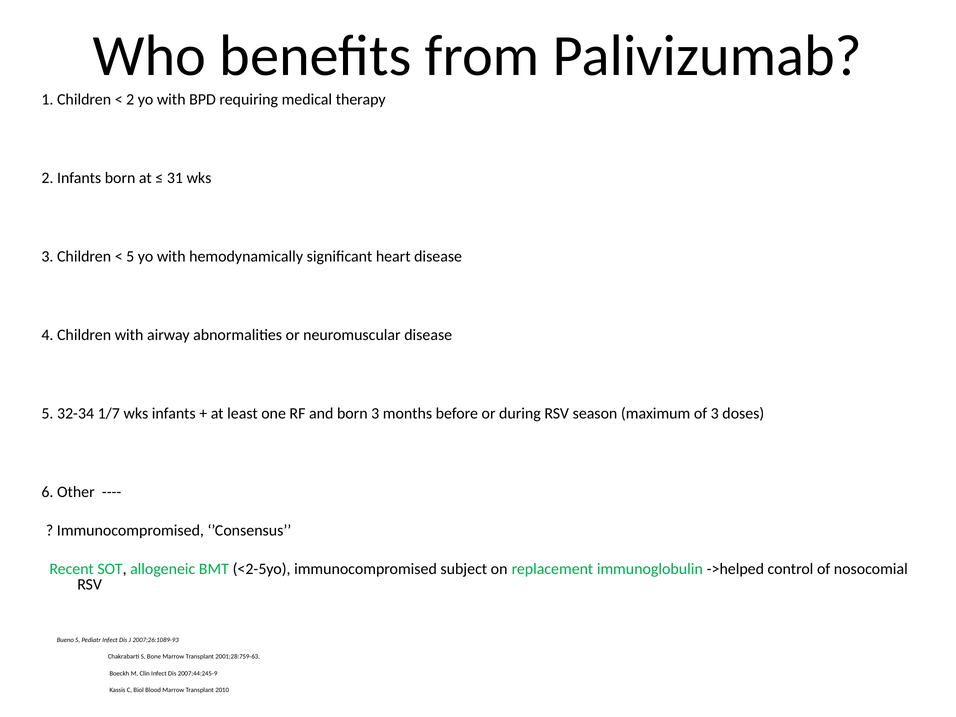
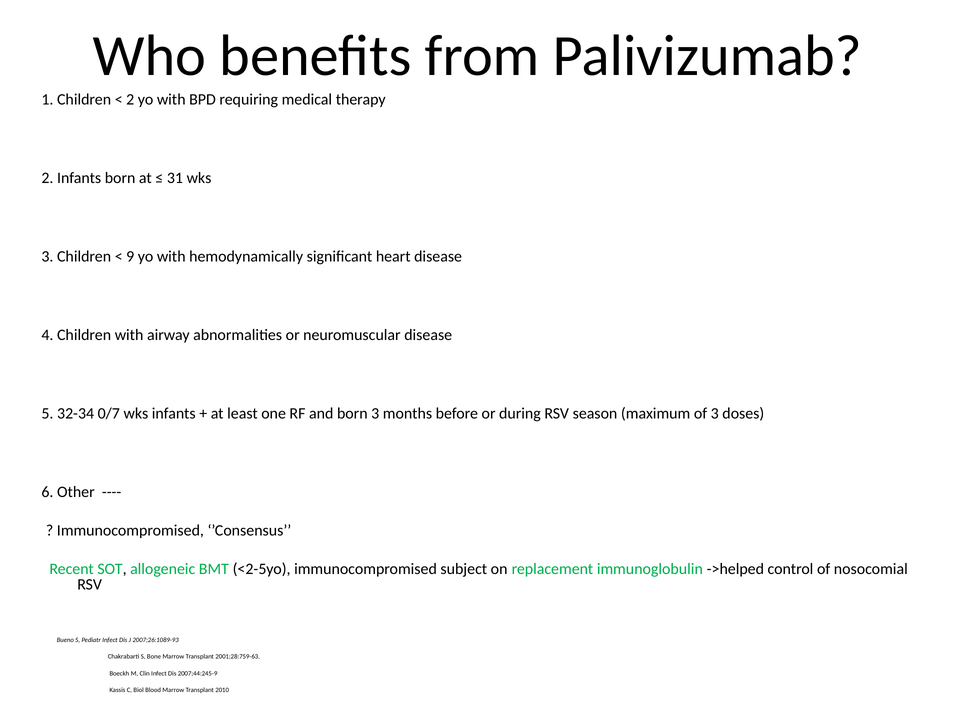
5: 5 -> 9 (130, 257)
1/7: 1/7 -> 0/7 (109, 414)
